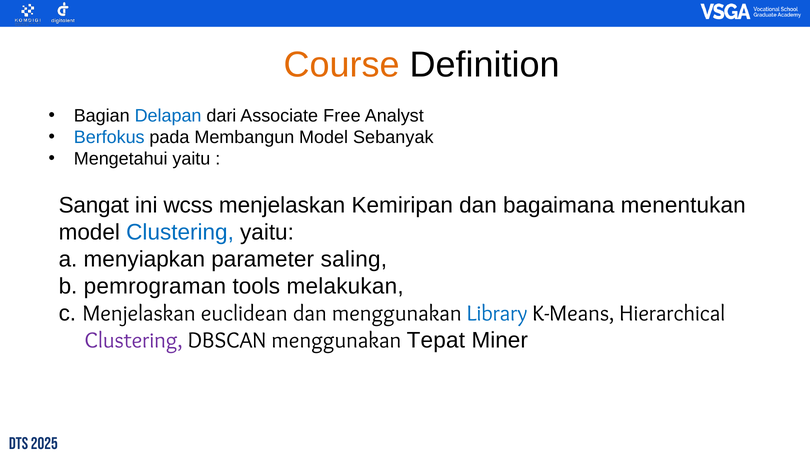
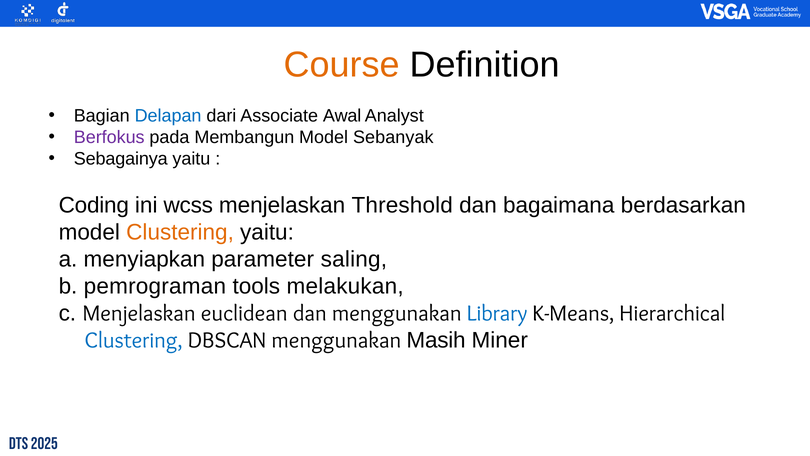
Free: Free -> Awal (342, 116)
Berfokus colour: blue -> purple (109, 137)
Mengetahui: Mengetahui -> Sebagainya (121, 159)
Sangat: Sangat -> Coding (94, 205)
Kemiripan: Kemiripan -> Threshold (402, 205)
menentukan: menentukan -> berdasarkan (683, 205)
Clustering colour: blue -> orange (180, 232)
Clustering colour: purple -> blue (134, 340)
Tepat: Tepat -> Masih (436, 340)
